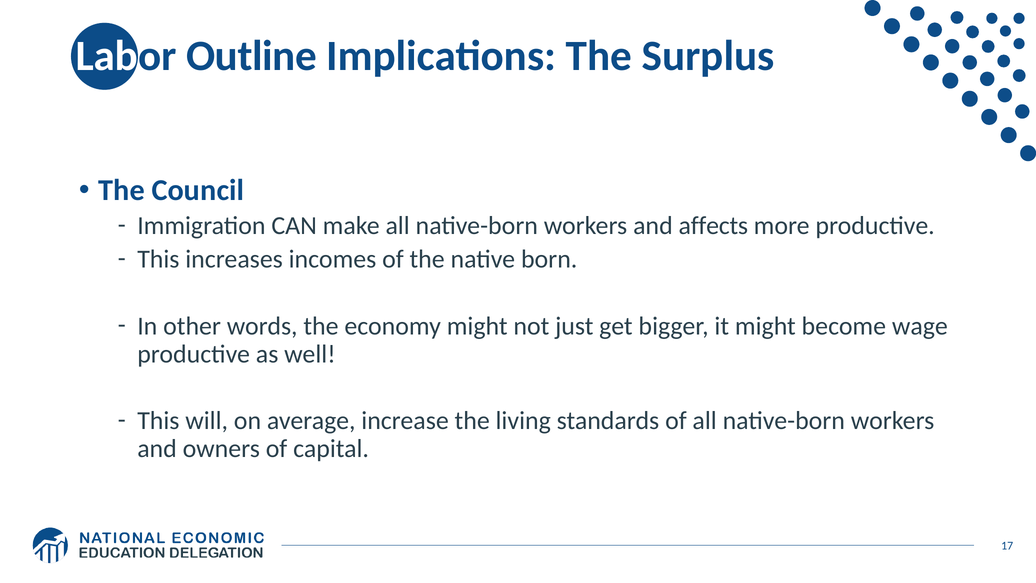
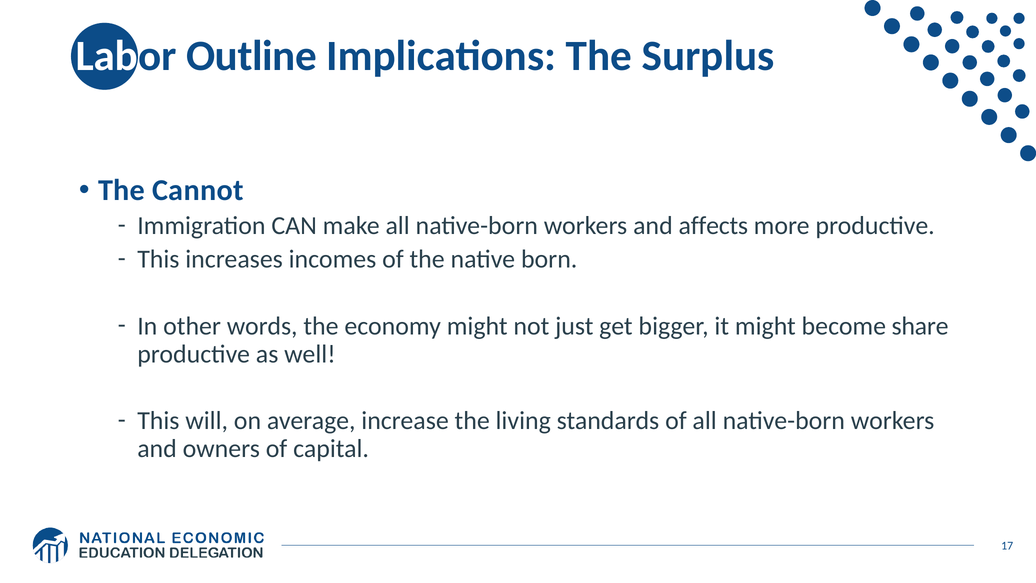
Council: Council -> Cannot (198, 190)
wage: wage -> share (920, 326)
